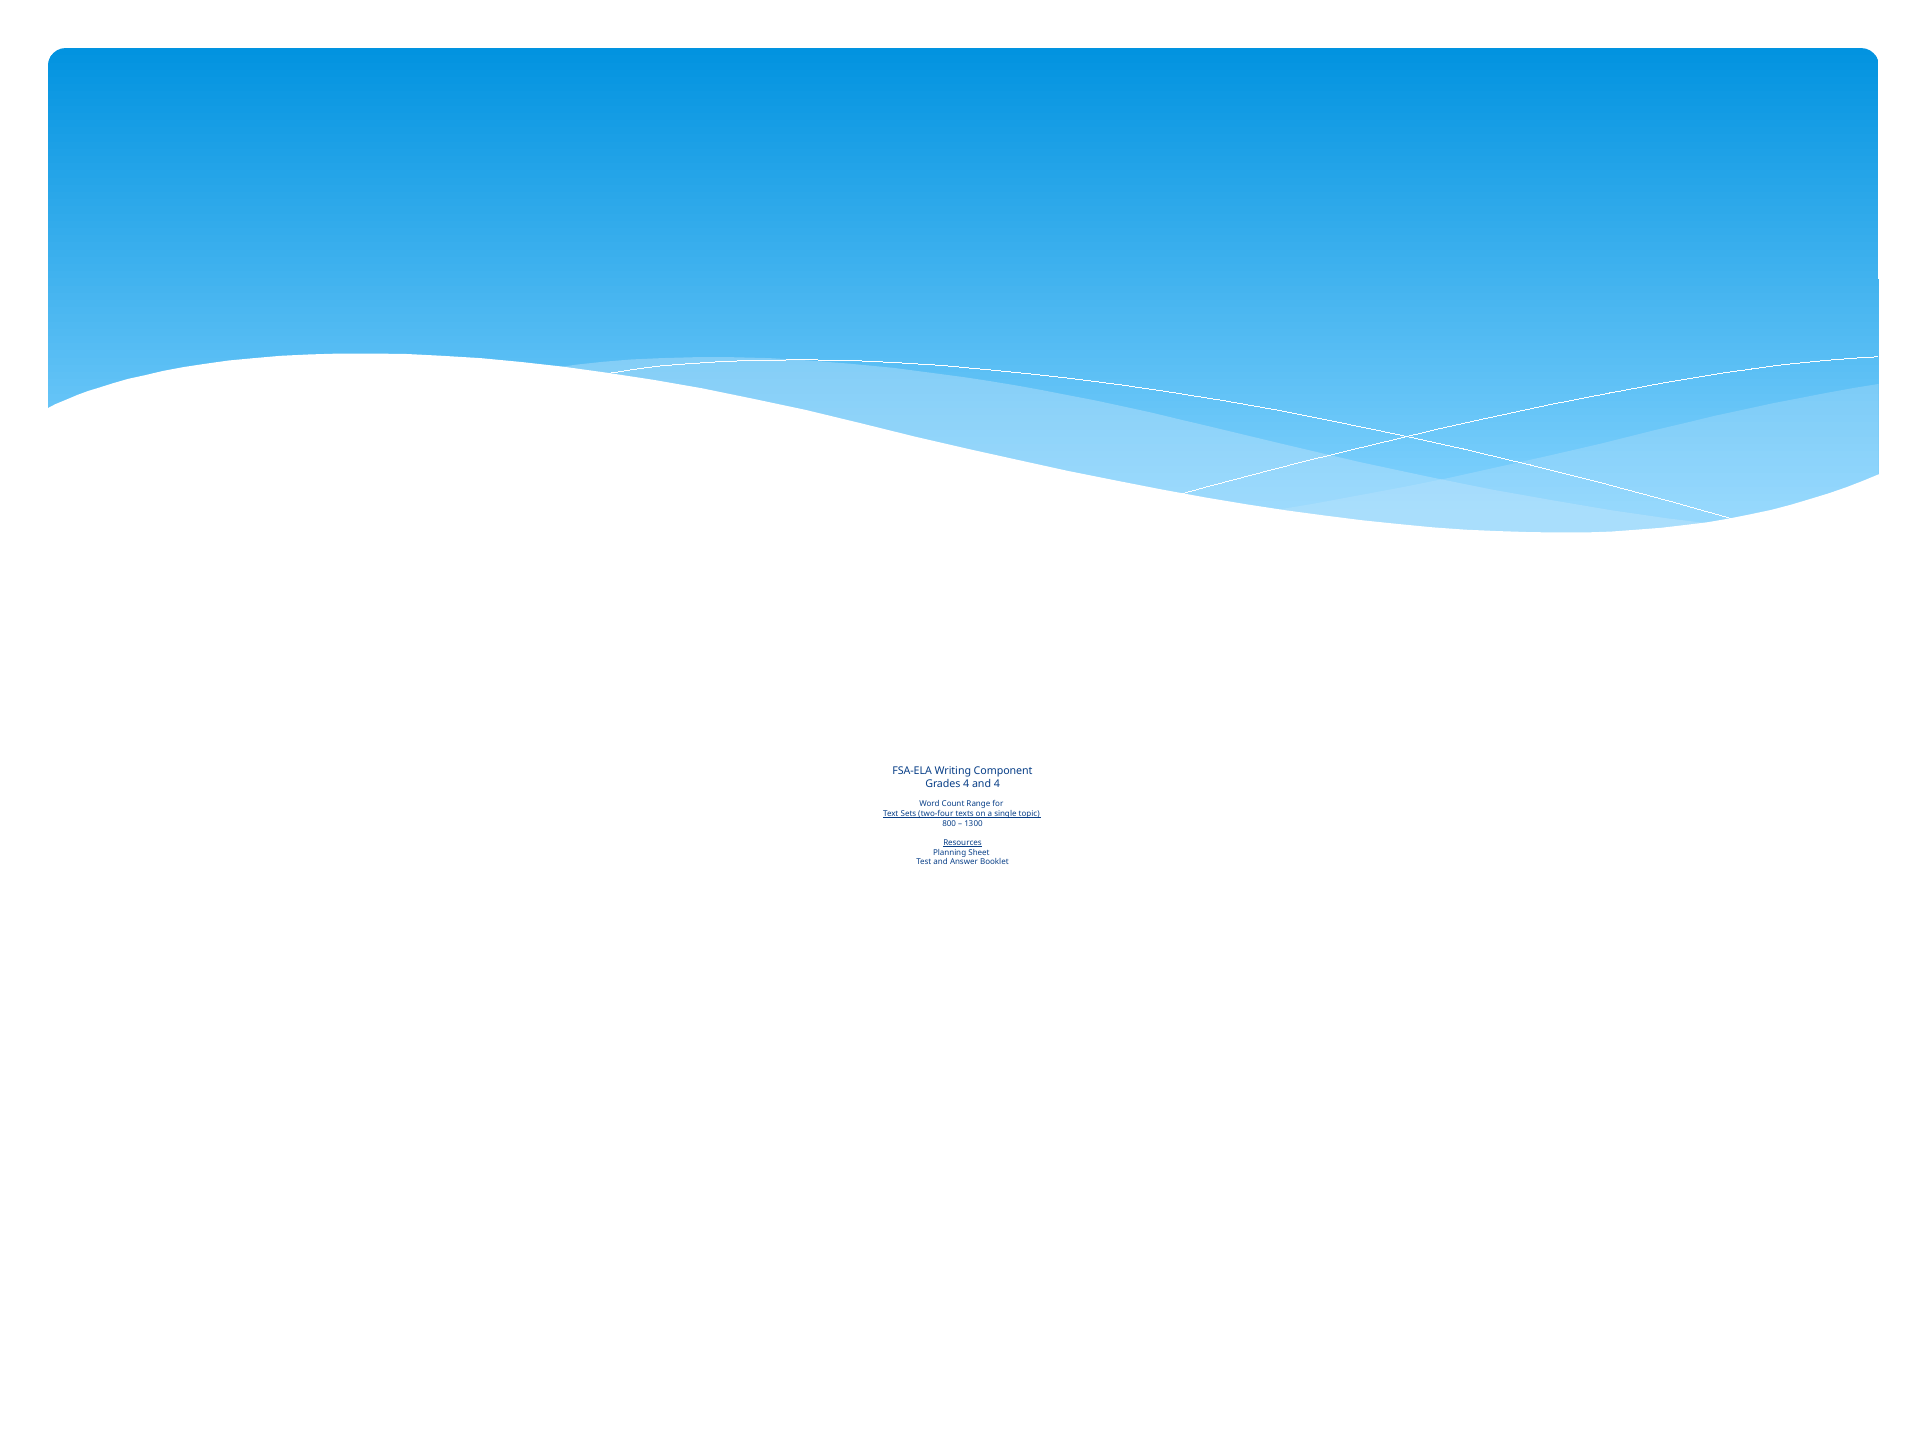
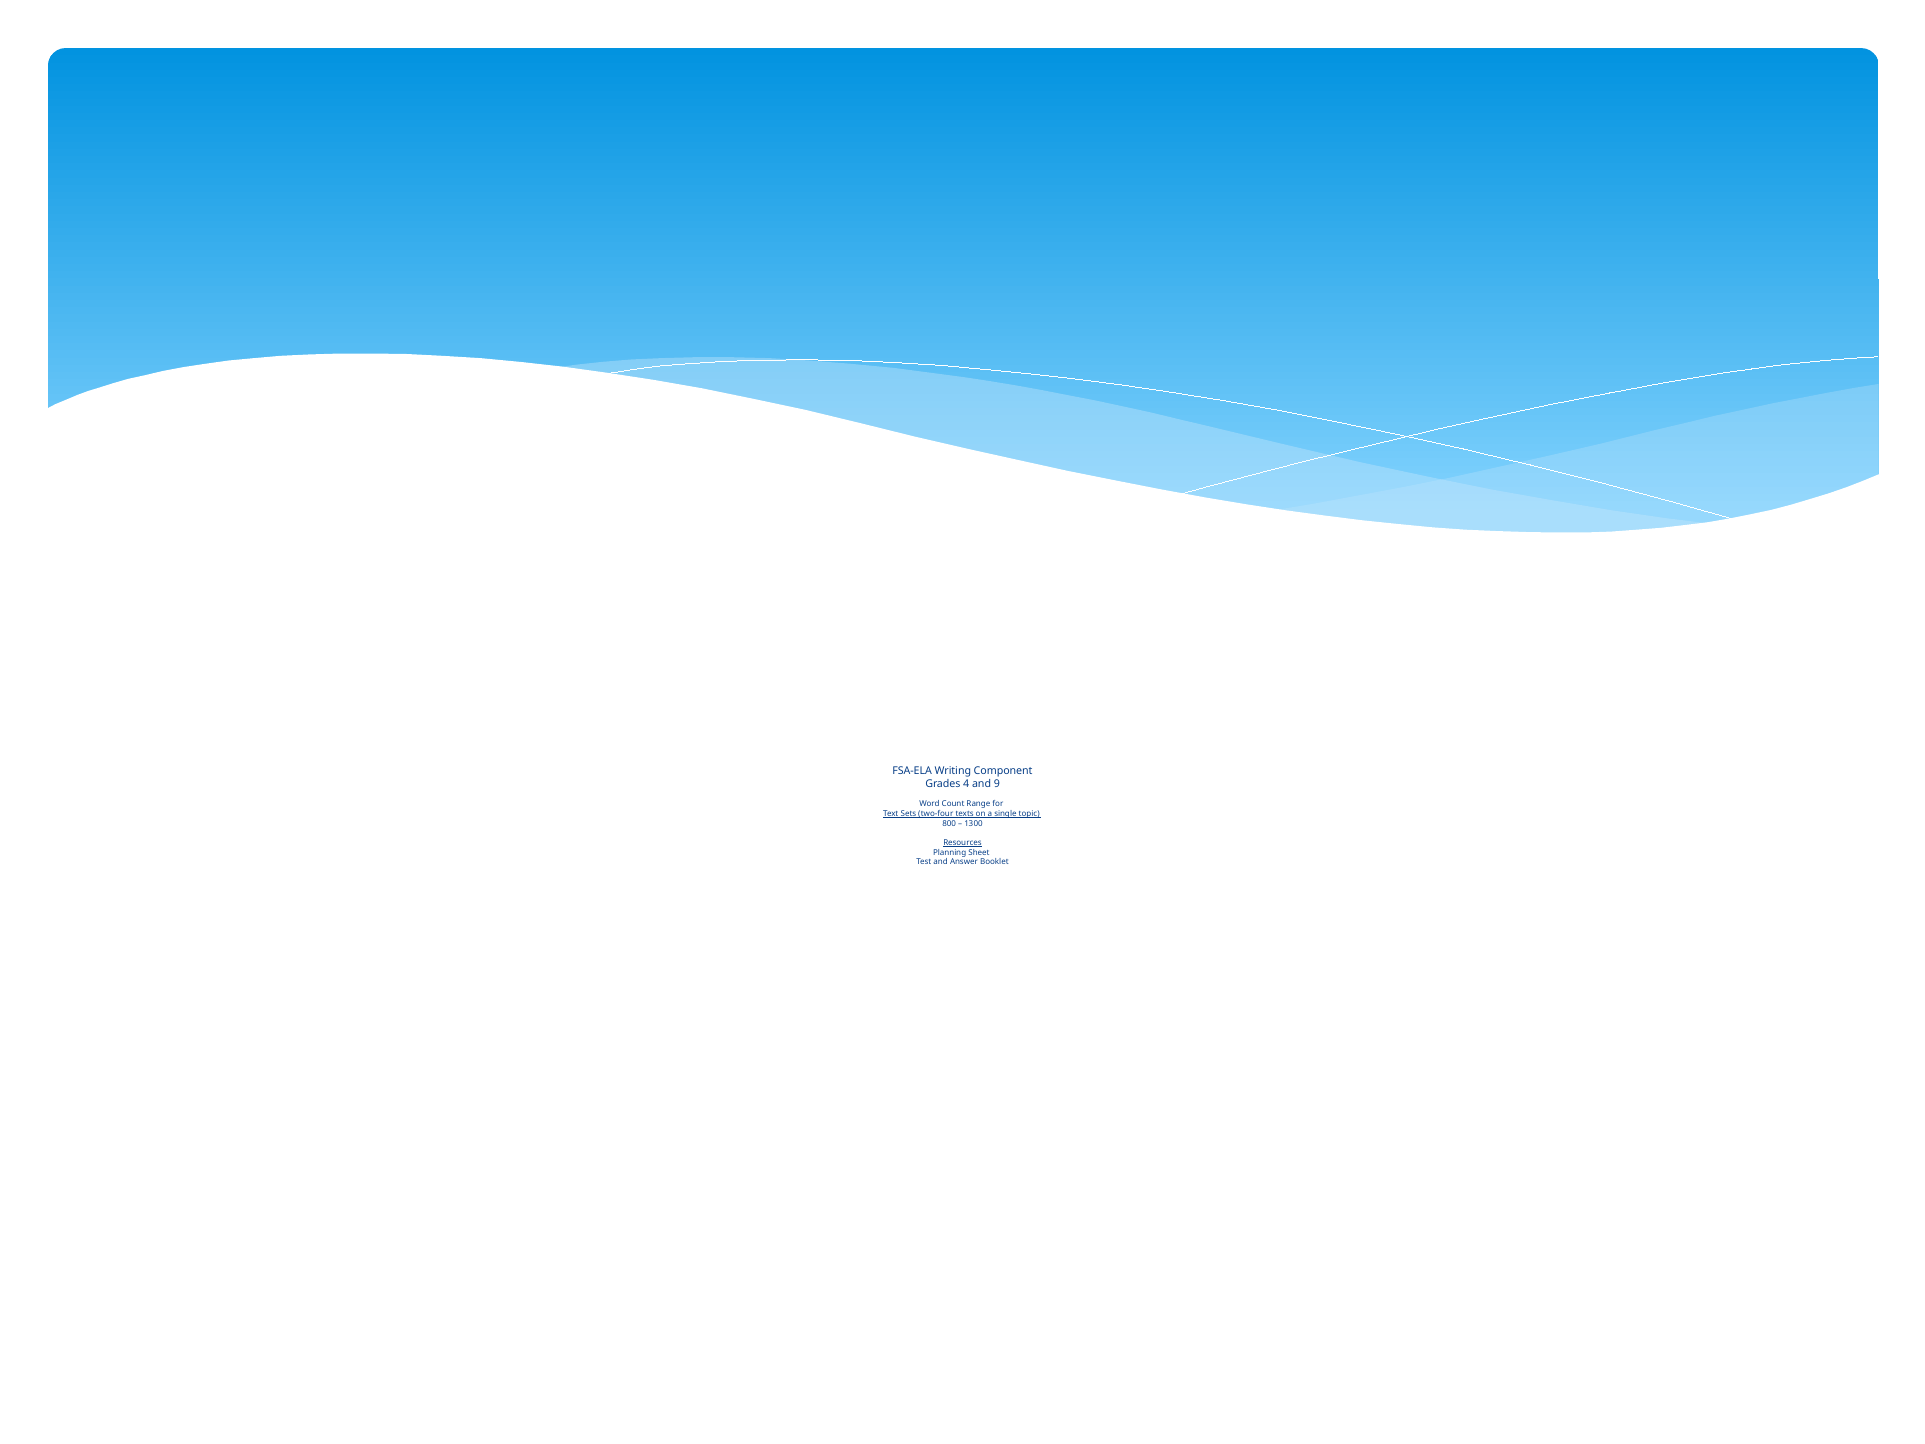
and 4: 4 -> 9 (997, 783)
